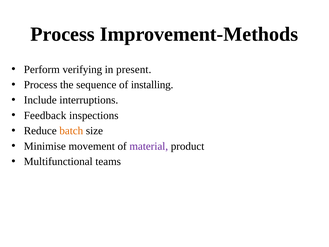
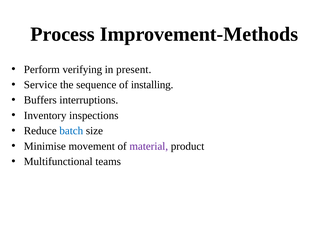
Process: Process -> Service (41, 85)
Include: Include -> Buffers (40, 100)
Feedback: Feedback -> Inventory (45, 115)
batch colour: orange -> blue (71, 131)
